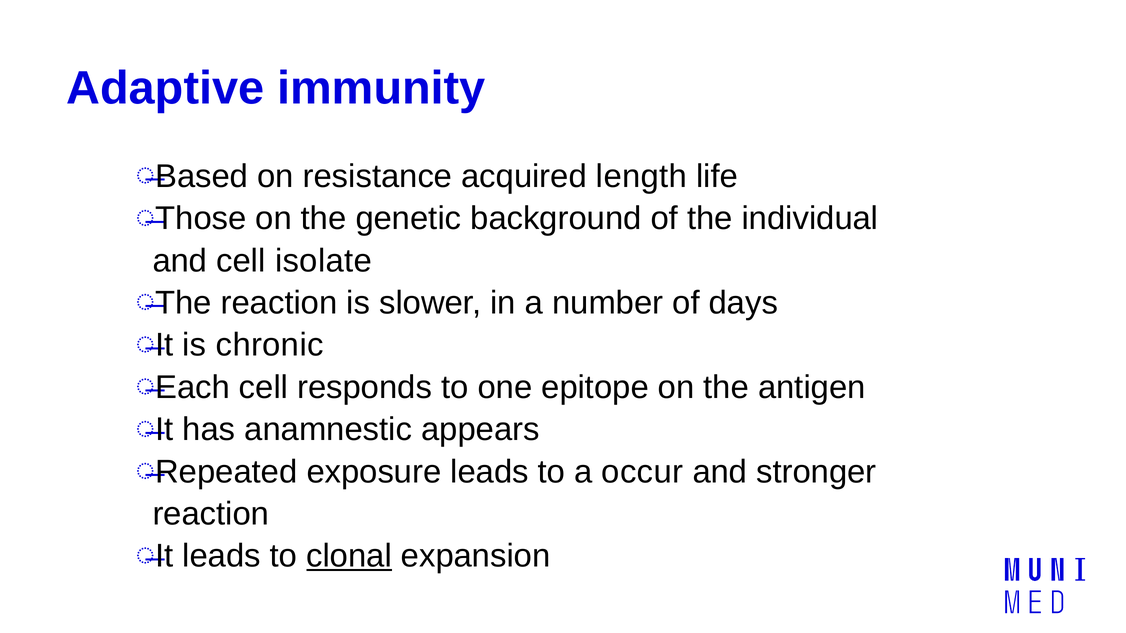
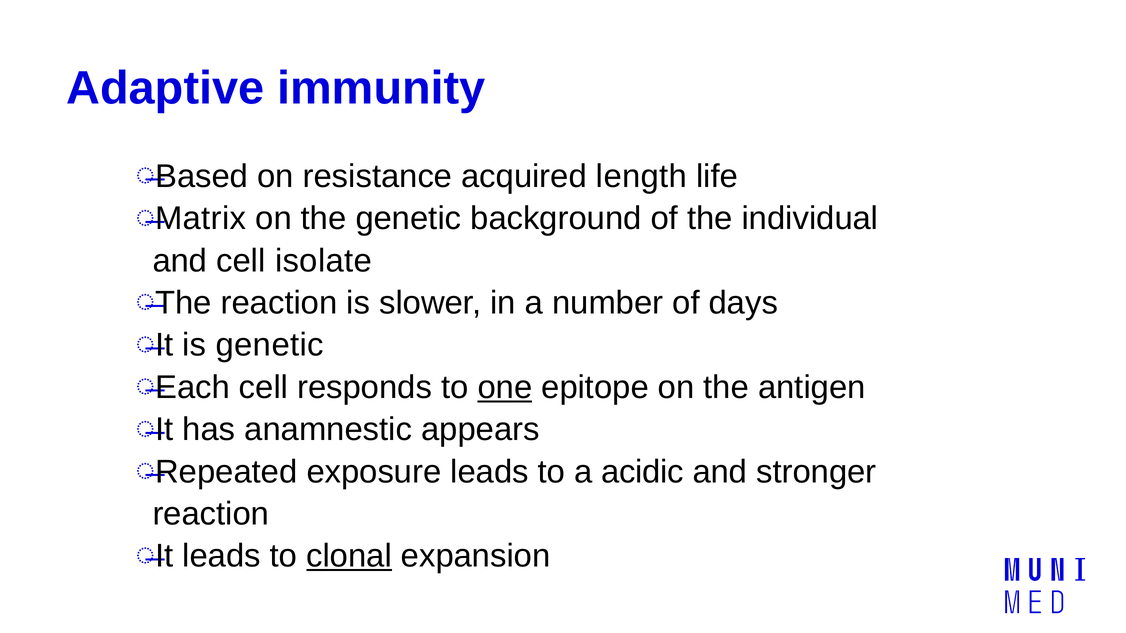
Those: Those -> Matrix (201, 219)
is chronic: chronic -> genetic (270, 345)
one underline: none -> present (505, 388)
occur: occur -> acidic (643, 472)
